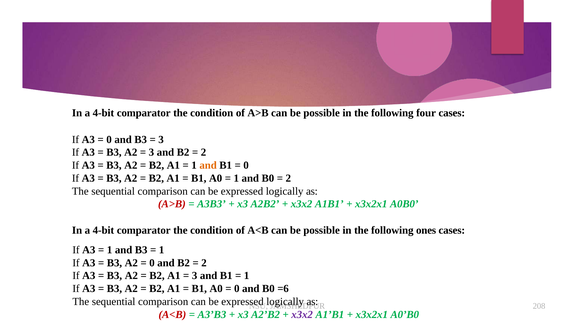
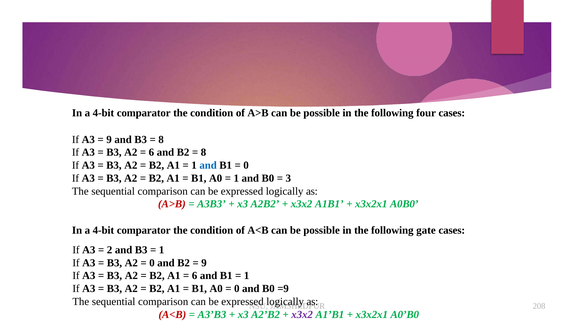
0: 0 -> 9 (109, 139)
3: 3 -> 8 (161, 139)
3: 3 -> 6 (151, 152)
2: 2 -> 8 (204, 152)
and colour: orange -> blue (208, 165)
2: 2 -> 3 (288, 178)
ones: ones -> gate (426, 230)
1: 1 -> 2 (110, 250)
2: 2 -> 9 (204, 263)
3: 3 -> 6 (195, 276)
=6: =6 -> =9 (283, 289)
